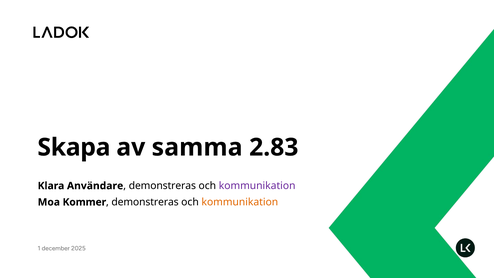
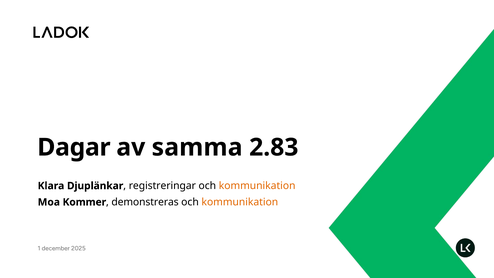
Skapa: Skapa -> Dagar (74, 147)
Användare: Användare -> Djuplänkar (95, 186)
demonstreras: demonstreras -> registreringar (162, 186)
kommunikation colour: purple -> orange (257, 186)
